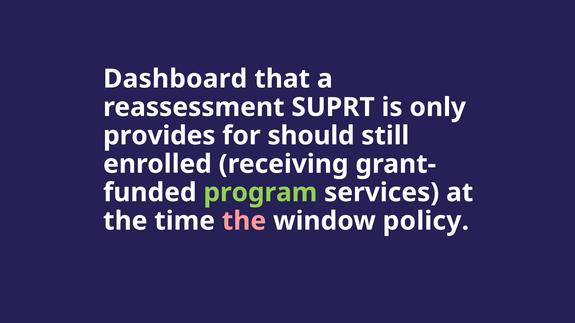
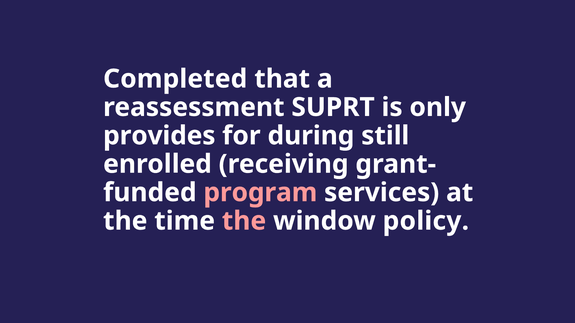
Dashboard: Dashboard -> Completed (175, 79)
should: should -> during (311, 136)
program colour: light green -> pink (260, 193)
